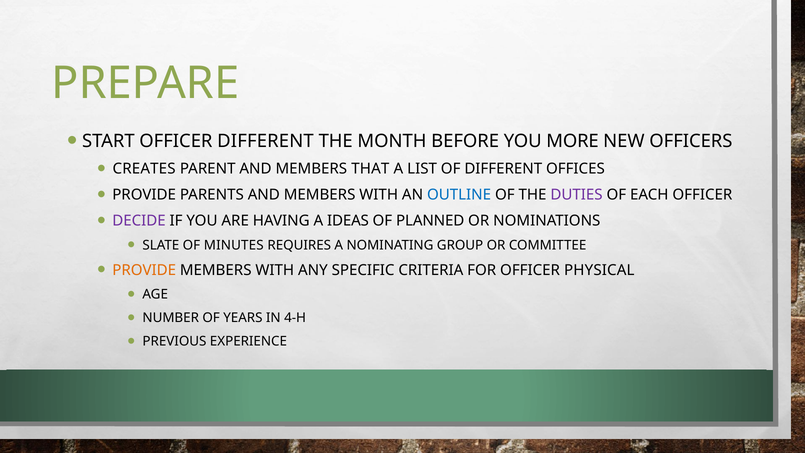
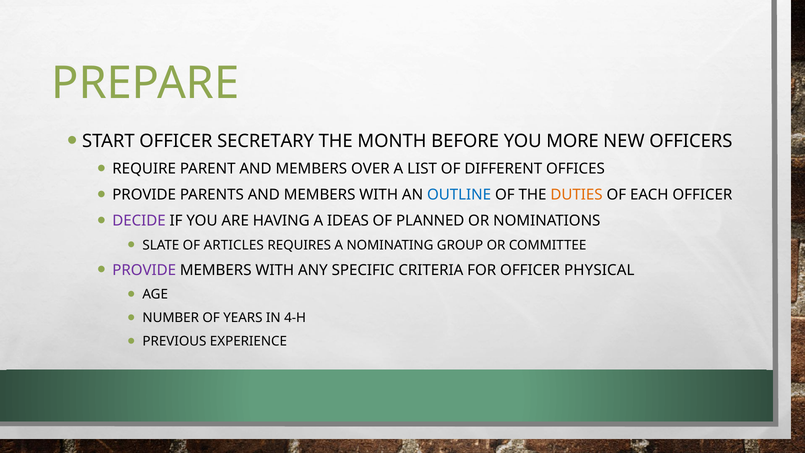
OFFICER DIFFERENT: DIFFERENT -> SECRETARY (266, 141)
CREATES: CREATES -> REQUIRE (144, 169)
THAT: THAT -> OVER (370, 169)
DUTIES colour: purple -> orange (577, 195)
MINUTES: MINUTES -> ARTICLES (234, 245)
PROVIDE colour: orange -> purple (144, 270)
